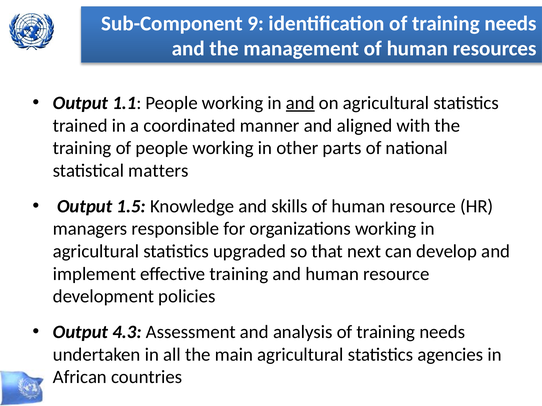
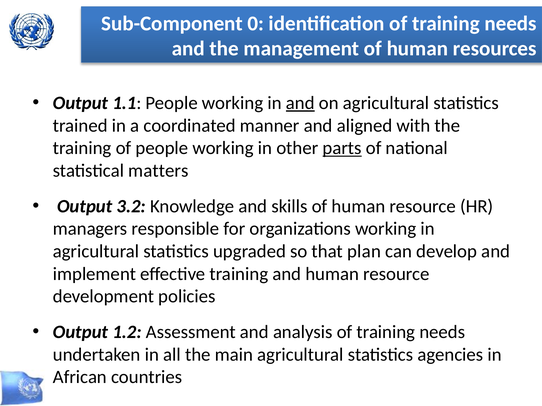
9: 9 -> 0 (256, 23)
parts underline: none -> present (342, 148)
1.5: 1.5 -> 3.2 (131, 206)
next: next -> plan (364, 252)
4.3: 4.3 -> 1.2 (127, 332)
